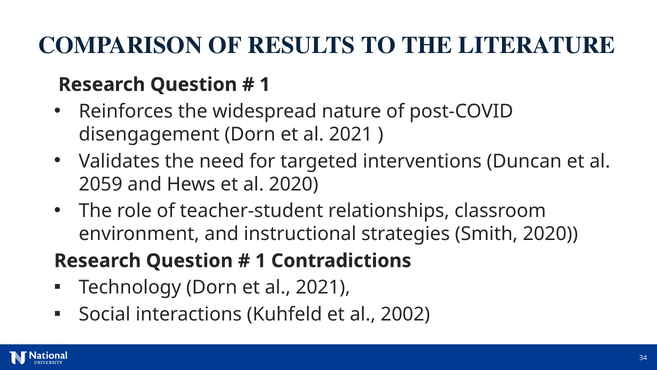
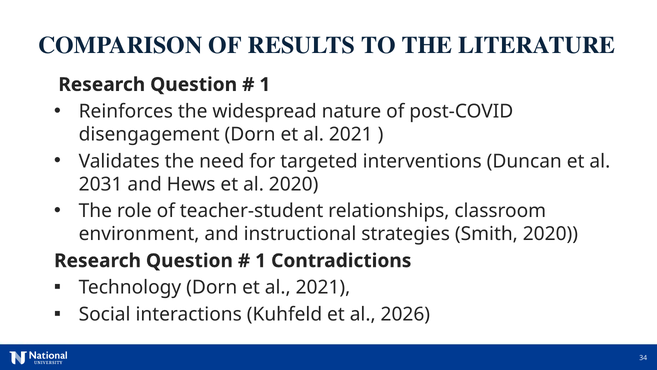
2059: 2059 -> 2031 (101, 184)
2002: 2002 -> 2026 (405, 314)
